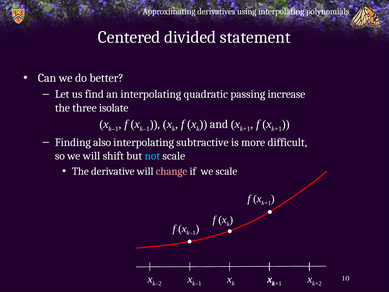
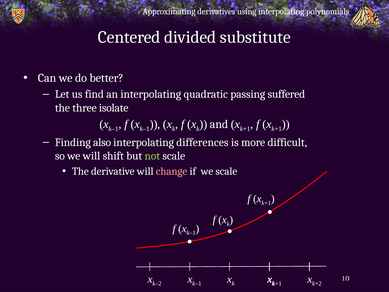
statement: statement -> substitute (255, 37)
increase: increase -> suffered (286, 94)
subtractive: subtractive -> differences (202, 142)
not colour: light blue -> light green (152, 156)
